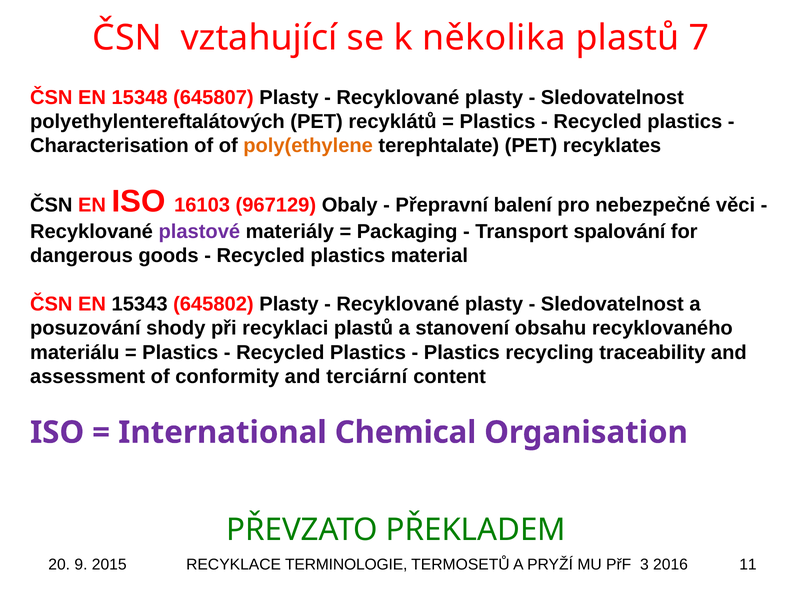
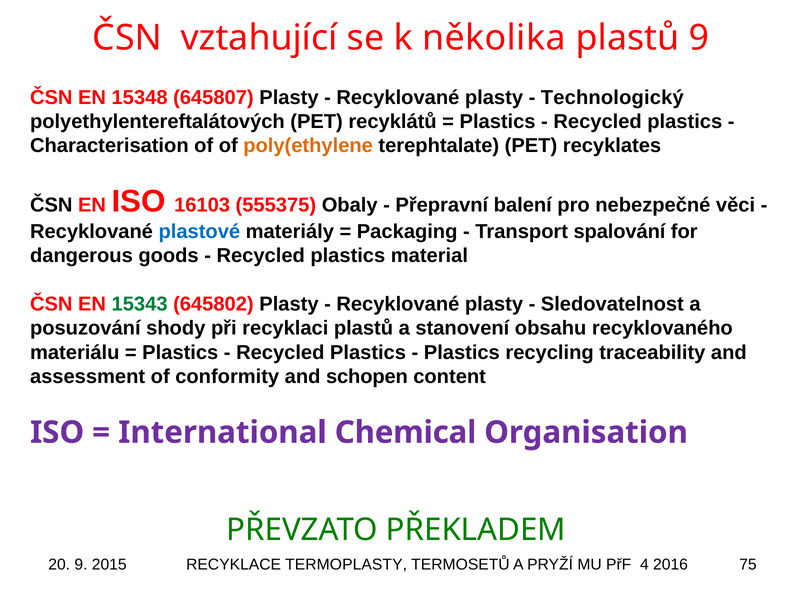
plastů 7: 7 -> 9 (699, 38)
Sledovatelnost: Sledovatelnost -> Technologický (612, 97)
967129: 967129 -> 555375 (276, 205)
plastové colour: purple -> blue (199, 232)
15343 colour: black -> green (140, 304)
terciární: terciární -> schopen (367, 376)
TERMINOLOGIE: TERMINOLOGIE -> TERMOPLASTY (346, 564)
3: 3 -> 4 (644, 564)
11: 11 -> 75 (748, 564)
